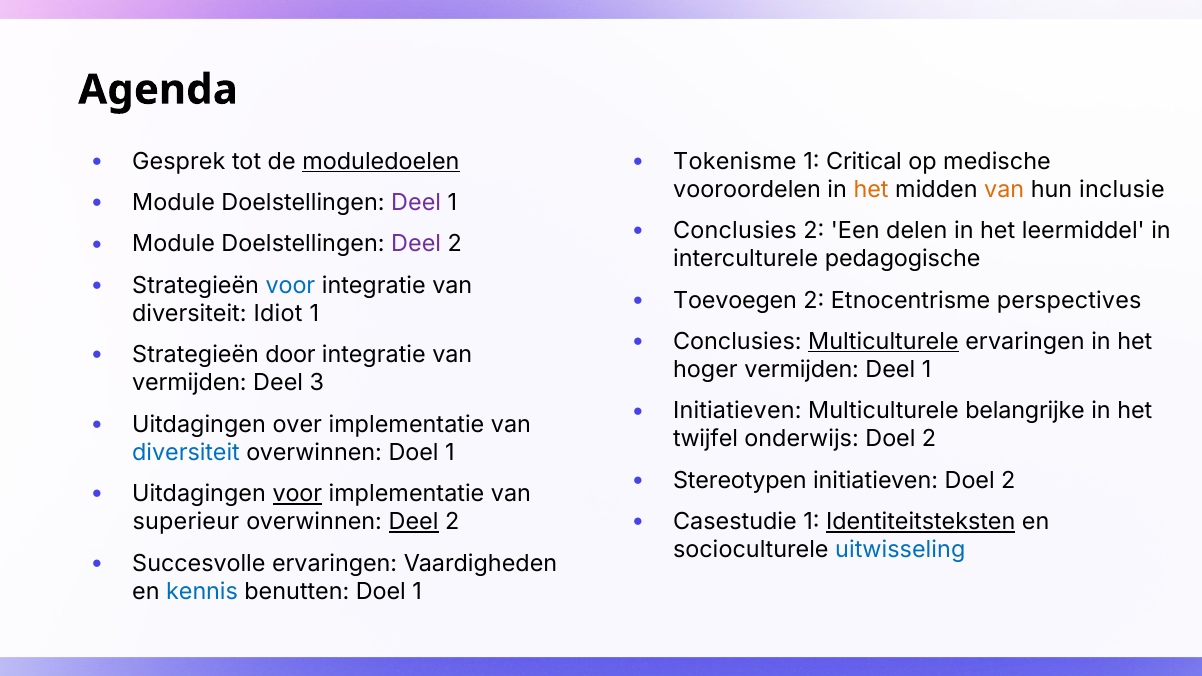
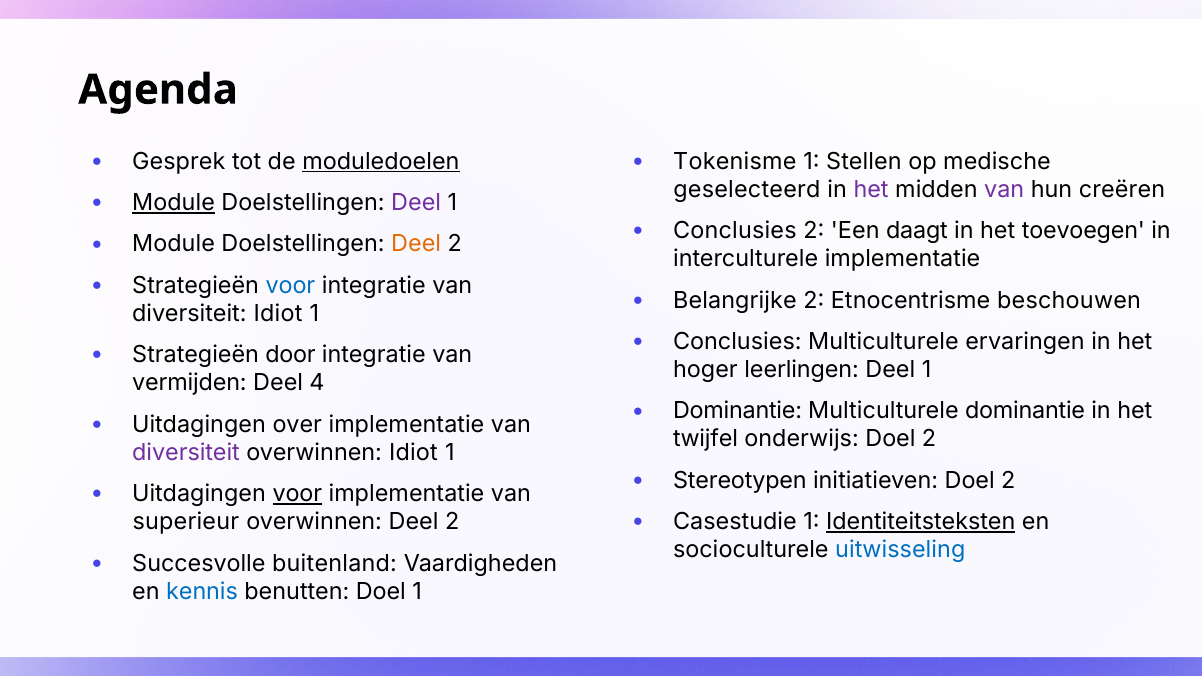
Critical: Critical -> Stellen (864, 161)
vooroordelen: vooroordelen -> geselecteerd (747, 190)
het colour: orange -> purple (871, 190)
van colour: orange -> purple (1004, 190)
inclusie: inclusie -> creëren (1122, 190)
Module underline: none -> present (174, 203)
delen: delen -> daagt (917, 231)
leermiddel: leermiddel -> toevoegen (1083, 231)
Deel colour: purple -> orange (416, 244)
interculturele pedagogische: pedagogische -> implementatie (903, 259)
Toevoegen: Toevoegen -> Belangrijke (735, 300)
perspectives: perspectives -> beschouwen (1069, 300)
Multiculturele underline: present -> none (883, 342)
hoger vermijden: vermijden -> leerlingen (802, 370)
3: 3 -> 4 (317, 383)
Initiatieven: Initiatieven -> Dominantie (738, 411)
Multiculturele belangrijke: belangrijke -> dominantie (1025, 411)
diversiteit colour: blue -> purple (186, 453)
overwinnen Doel: Doel -> Idiot (413, 453)
Deel underline: present -> none (414, 522)
Succesvolle ervaringen: ervaringen -> buitenland (335, 564)
